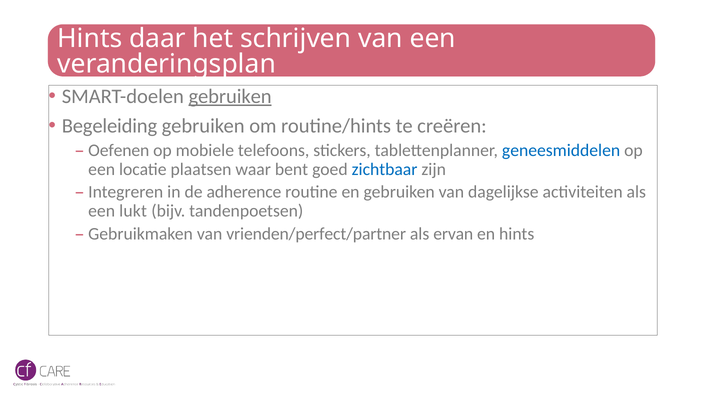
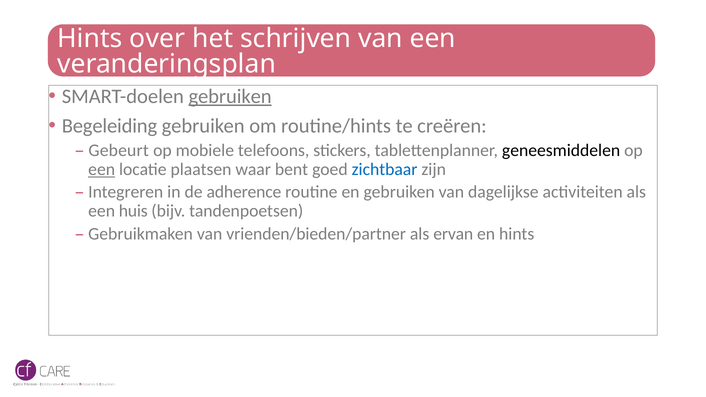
daar: daar -> over (157, 38)
Oefenen: Oefenen -> Gebeurt (119, 150)
geneesmiddelen colour: blue -> black (561, 150)
een underline: none -> present (102, 169)
lukt: lukt -> huis (133, 211)
vrienden/perfect/partner: vrienden/perfect/partner -> vrienden/bieden/partner (316, 234)
